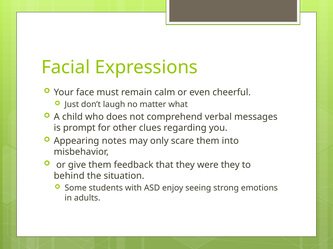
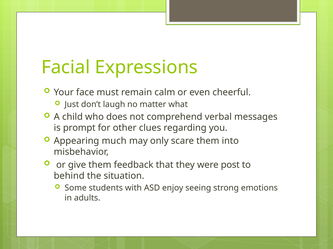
notes: notes -> much (114, 141)
were they: they -> post (230, 165)
